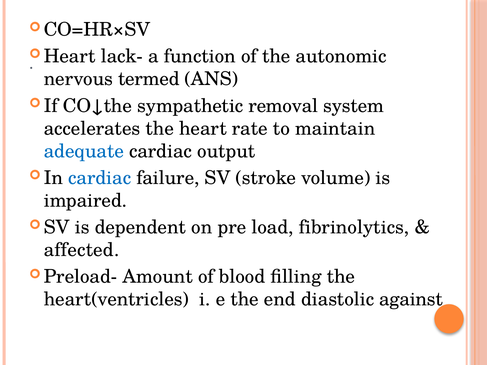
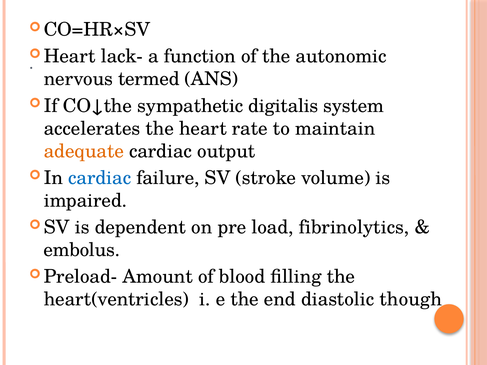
removal: removal -> digitalis (283, 106)
adequate colour: blue -> orange (84, 151)
affected: affected -> embolus (82, 250)
against: against -> though (411, 300)
